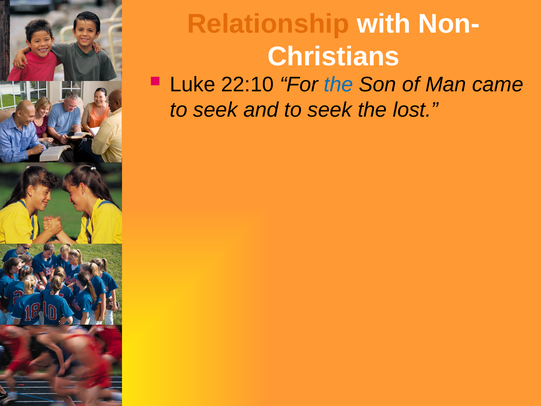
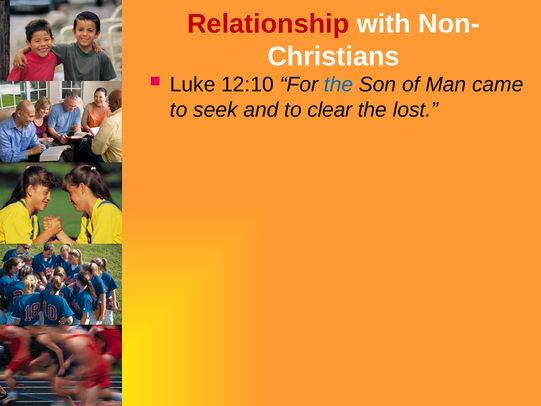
Relationship colour: orange -> red (268, 24)
22:10: 22:10 -> 12:10 (248, 84)
and to seek: seek -> clear (330, 110)
